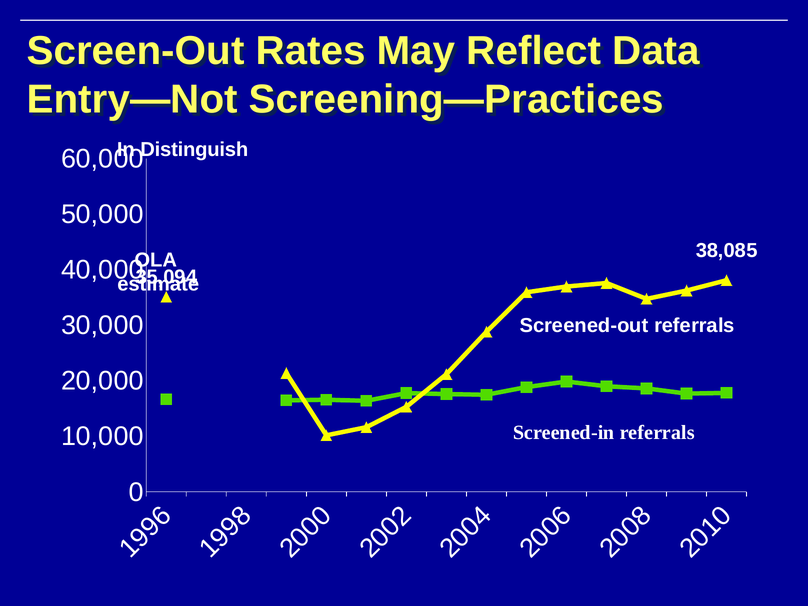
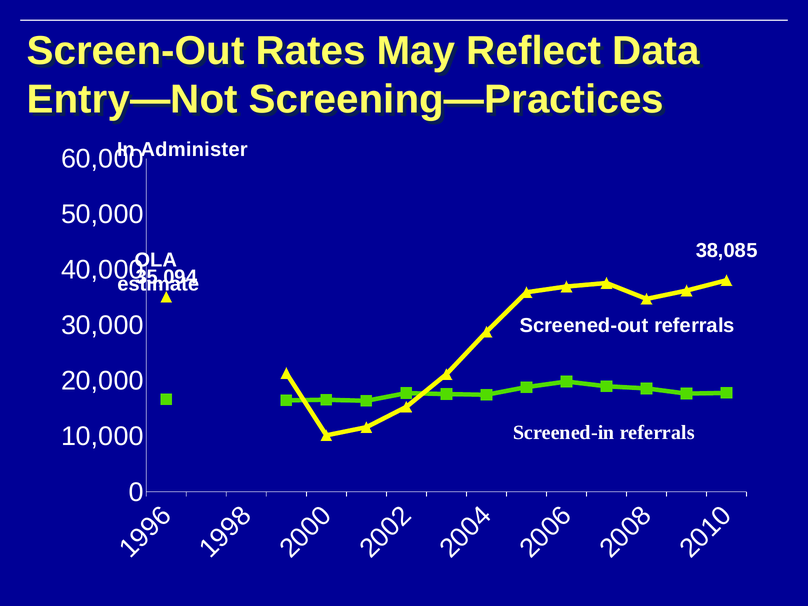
Distinguish: Distinguish -> Administer (194, 150)
